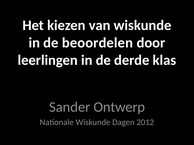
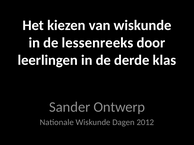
beoordelen: beoordelen -> lessenreeks (97, 43)
